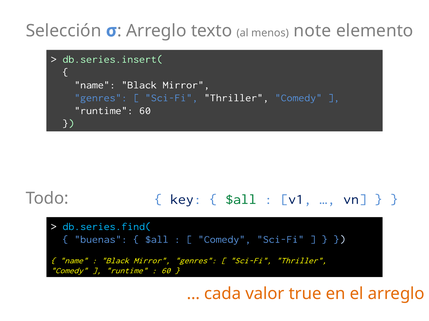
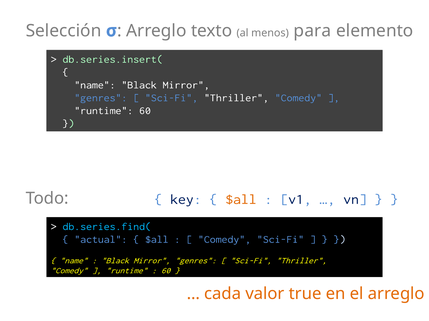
note: note -> para (312, 31)
$all colour: green -> orange (241, 200)
buenas: buenas -> actual (101, 240)
